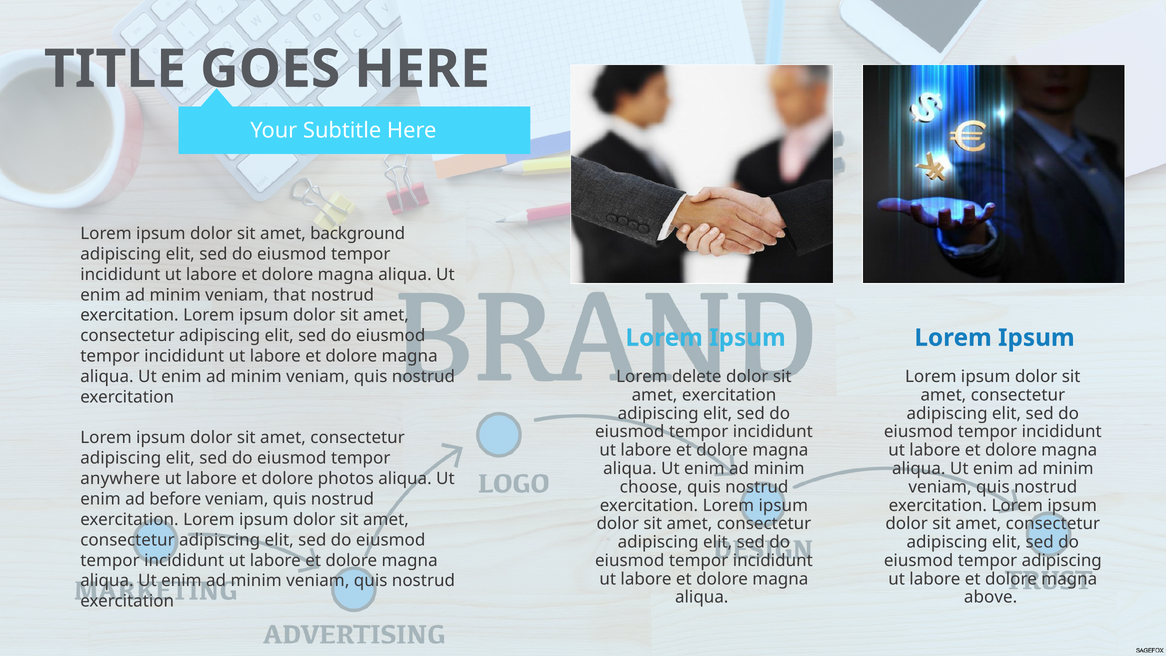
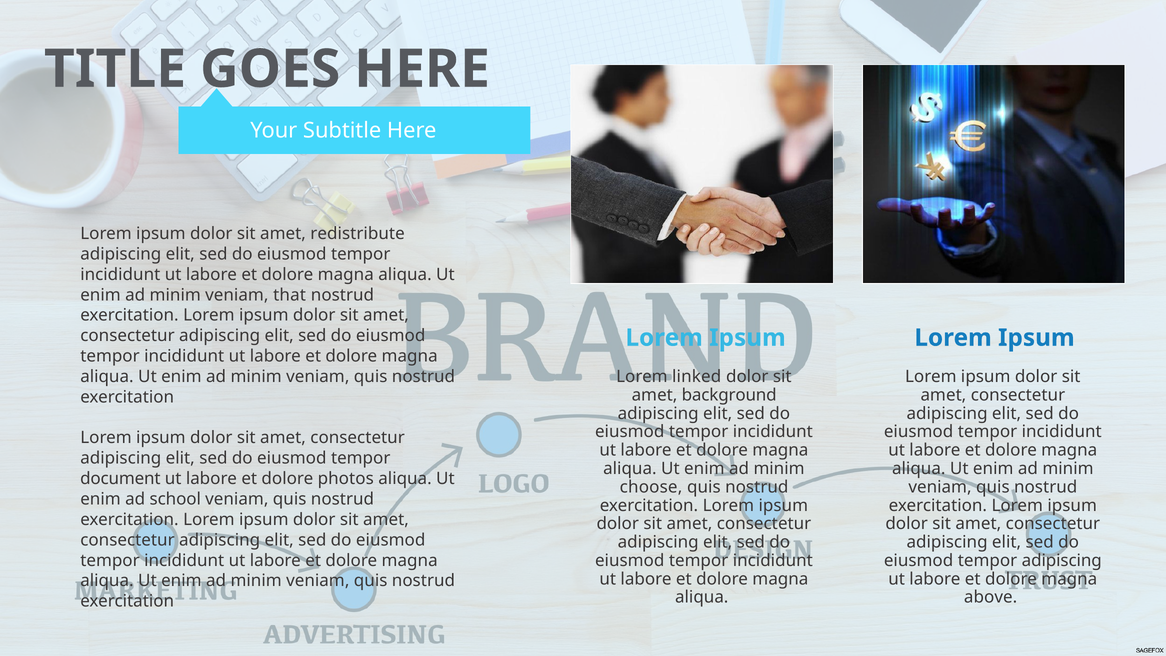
background: background -> redistribute (358, 234)
delete: delete -> linked (697, 377)
amet exercitation: exercitation -> background (729, 395)
anywhere: anywhere -> document (120, 479)
before: before -> school (175, 499)
